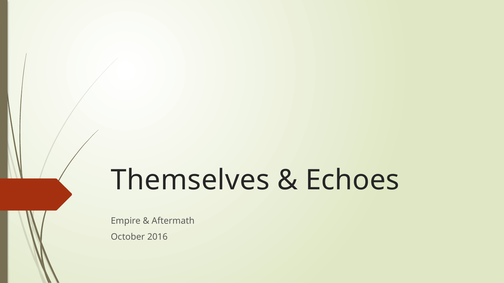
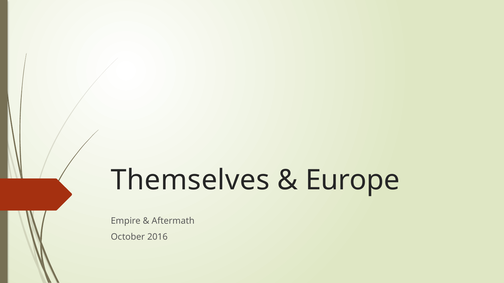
Echoes: Echoes -> Europe (353, 181)
